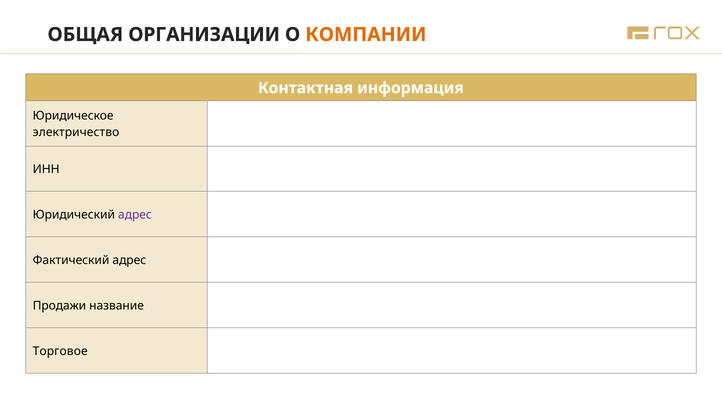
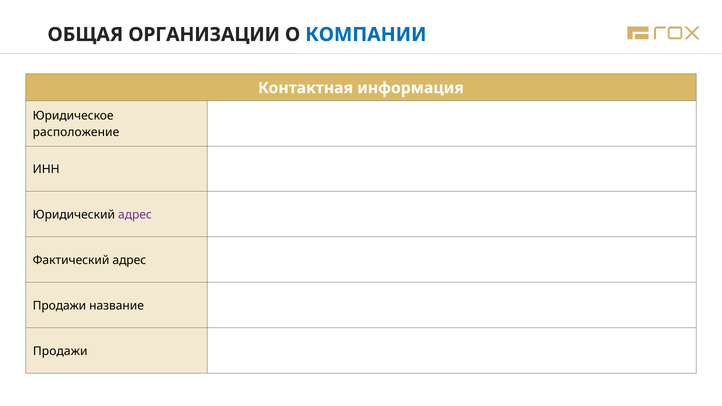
КОМПАНИИ colour: orange -> blue (366, 35)
электричество: электричество -> расположение (76, 132)
Торговое: Торговое -> Продажи (60, 351)
